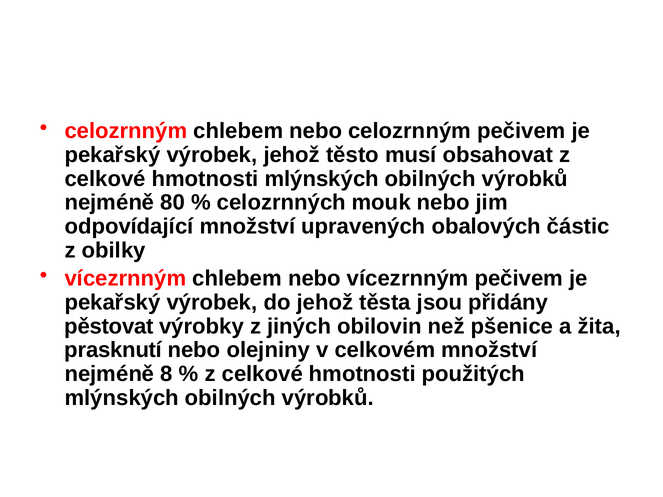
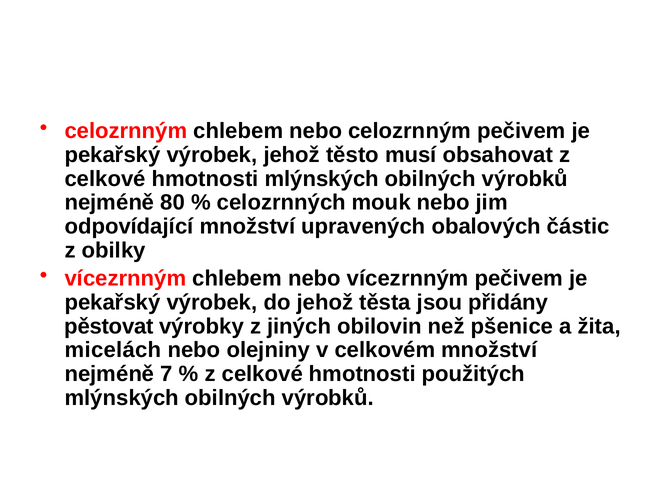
prasknutí: prasknutí -> micelách (113, 350)
8: 8 -> 7 (166, 374)
